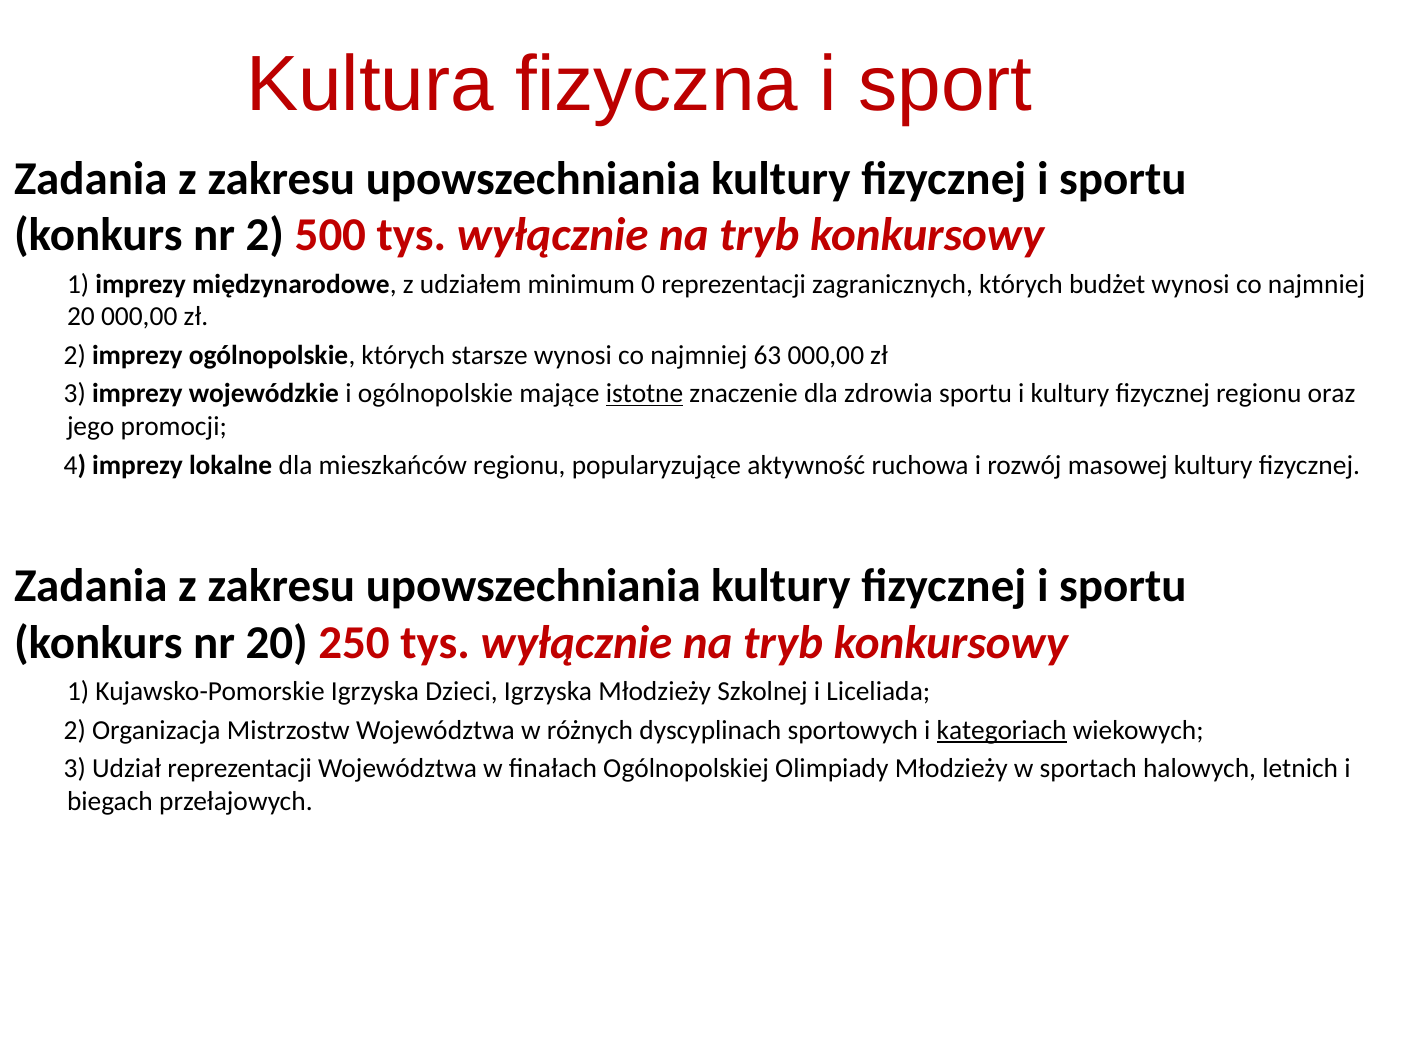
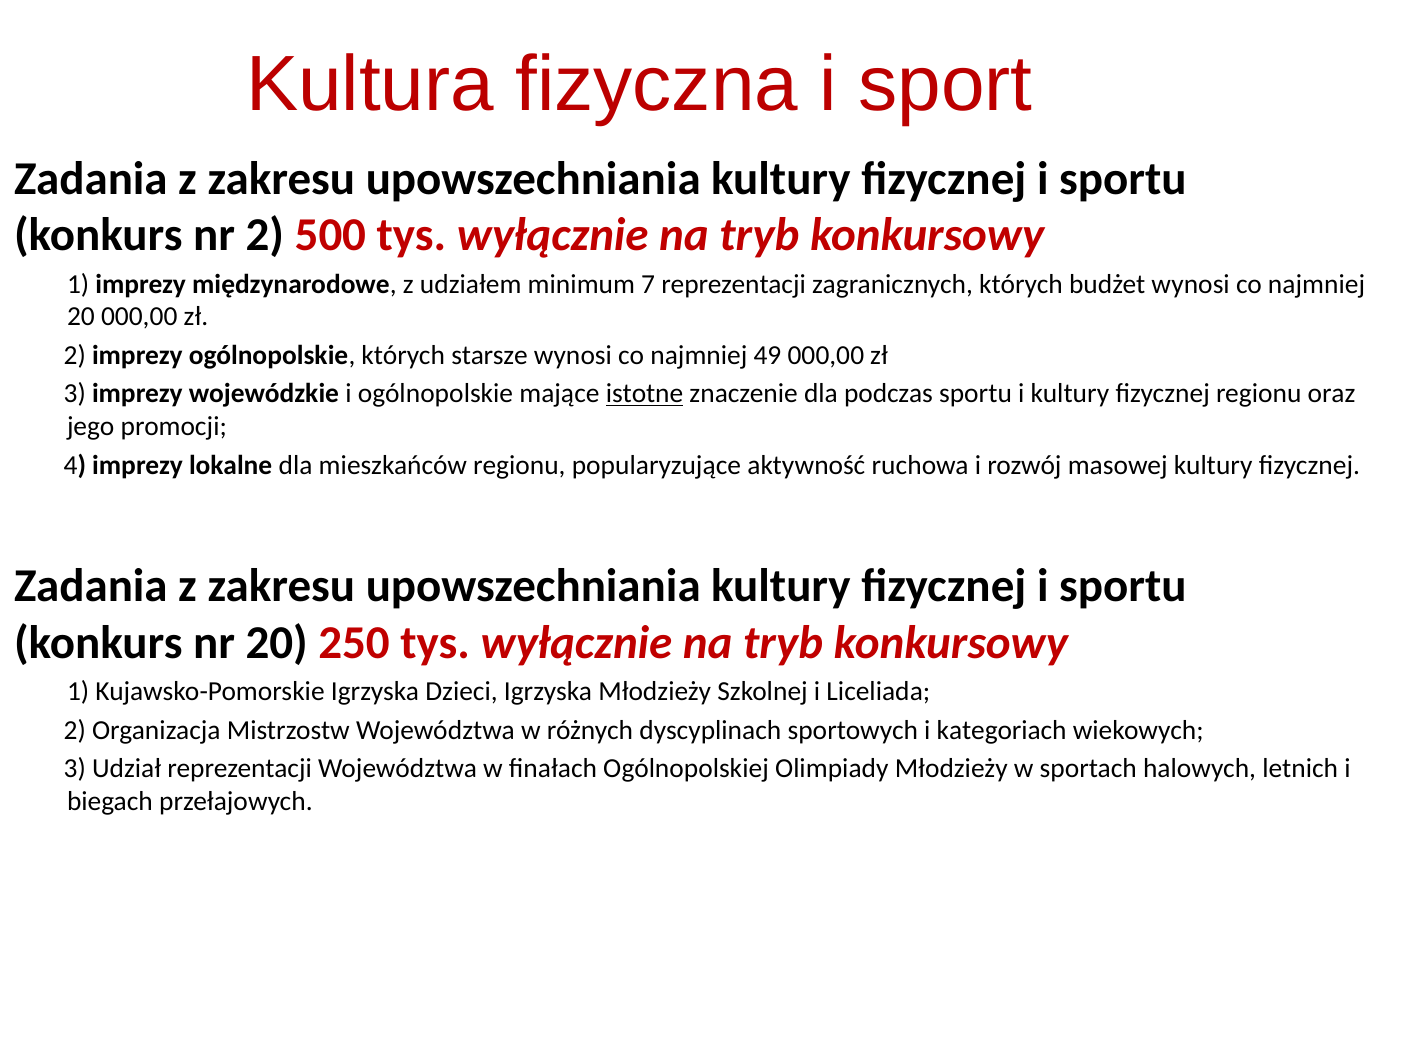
0: 0 -> 7 (648, 284)
63: 63 -> 49 (767, 355)
zdrowia: zdrowia -> podczas (889, 394)
kategoriach underline: present -> none (1002, 730)
